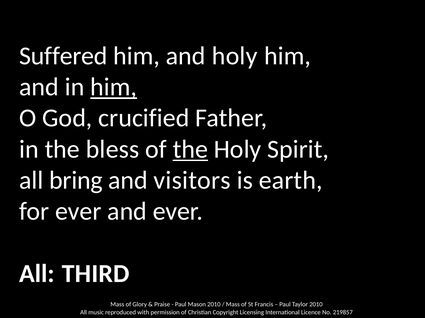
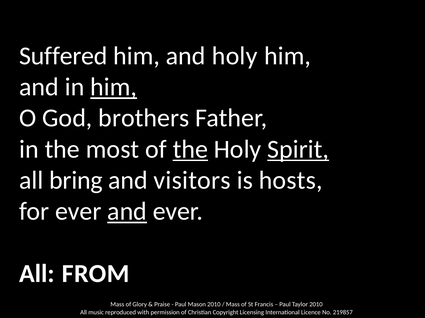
crucified: crucified -> brothers (144, 118)
bless: bless -> most (113, 150)
Spirit underline: none -> present (298, 150)
earth: earth -> hosts (291, 181)
and underline: none -> present (127, 212)
THIRD: THIRD -> FROM (96, 274)
